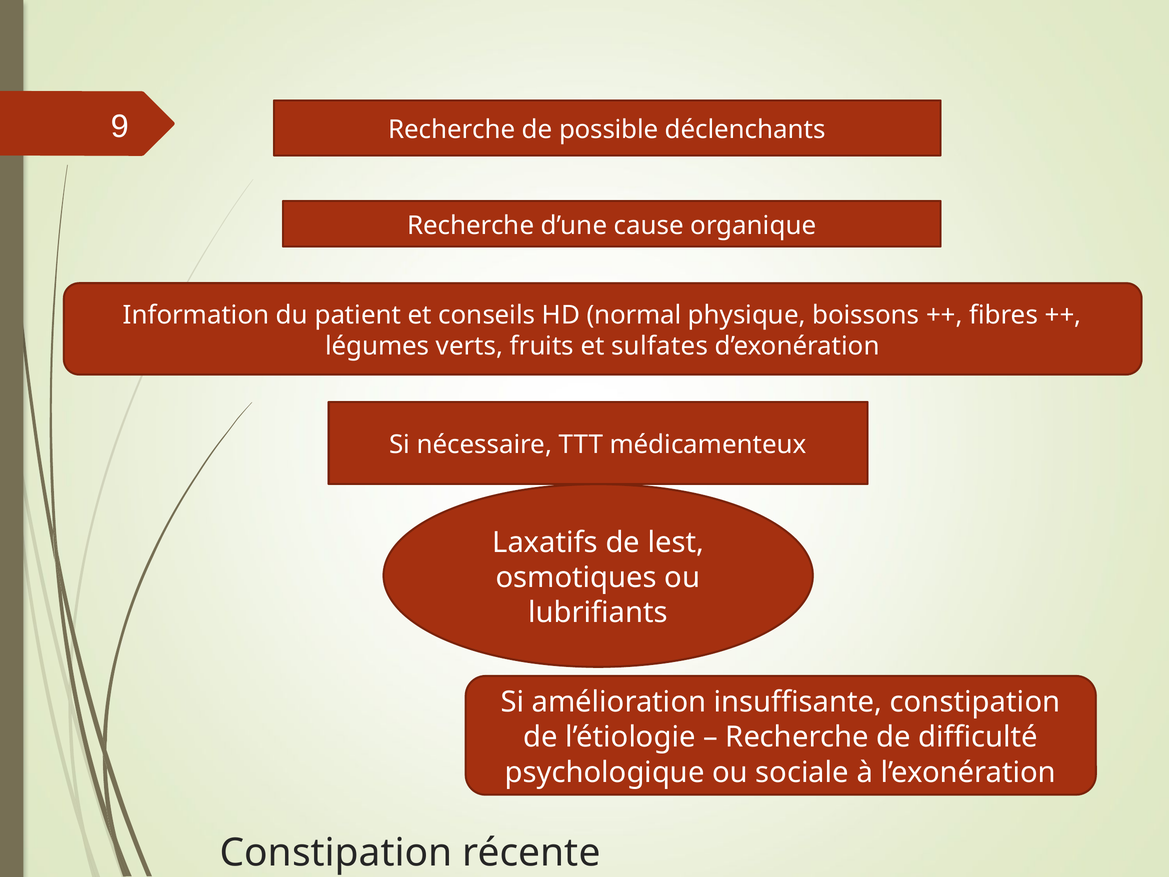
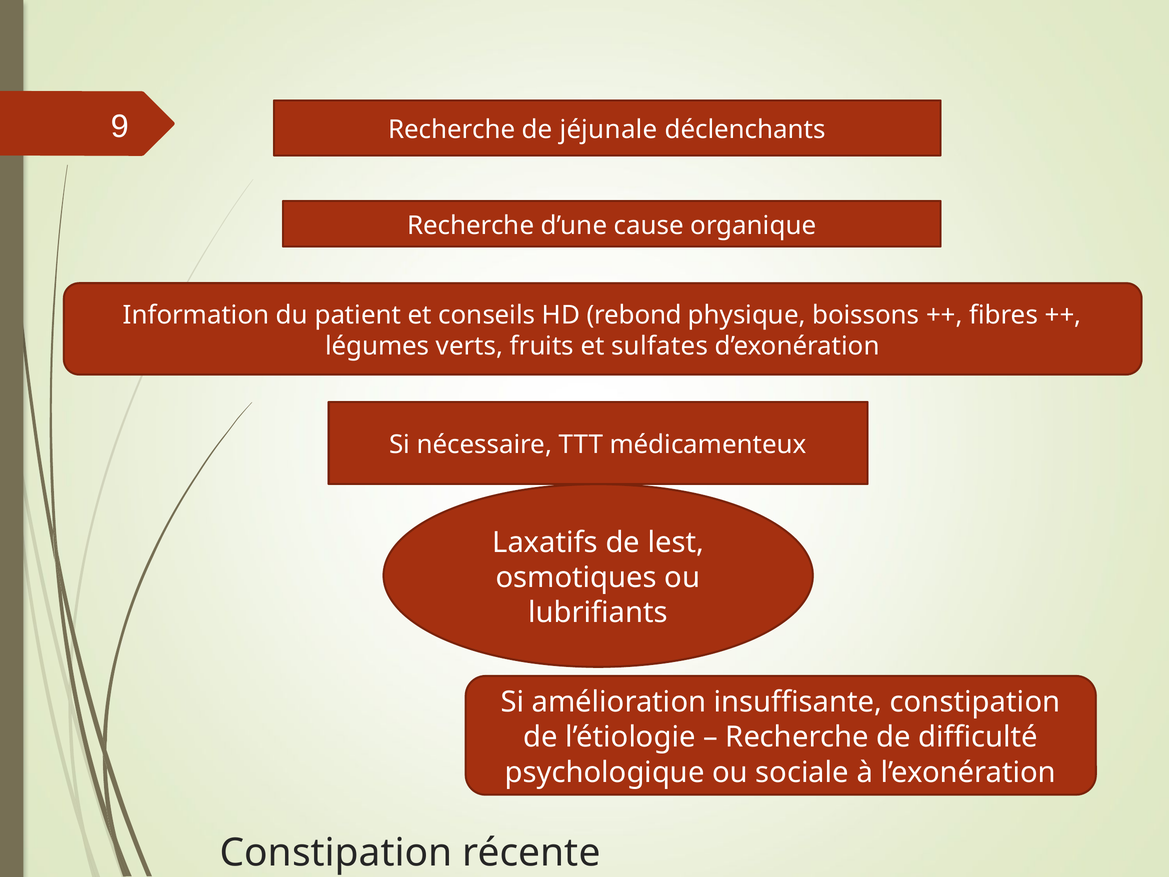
possible: possible -> jéjunale (609, 130)
normal: normal -> rebond (634, 315)
